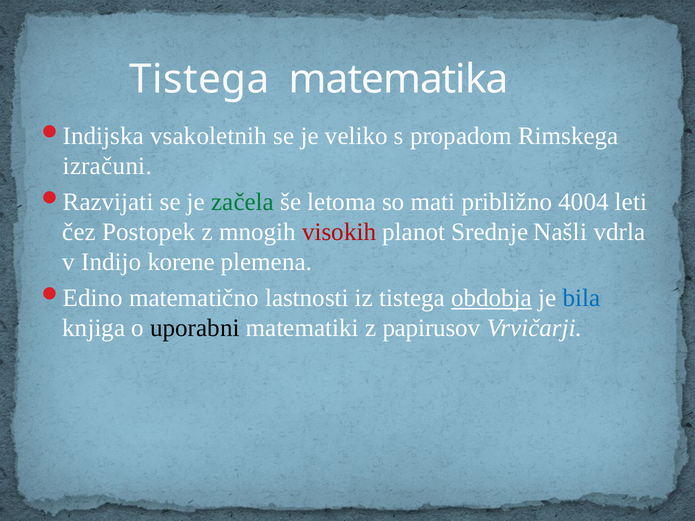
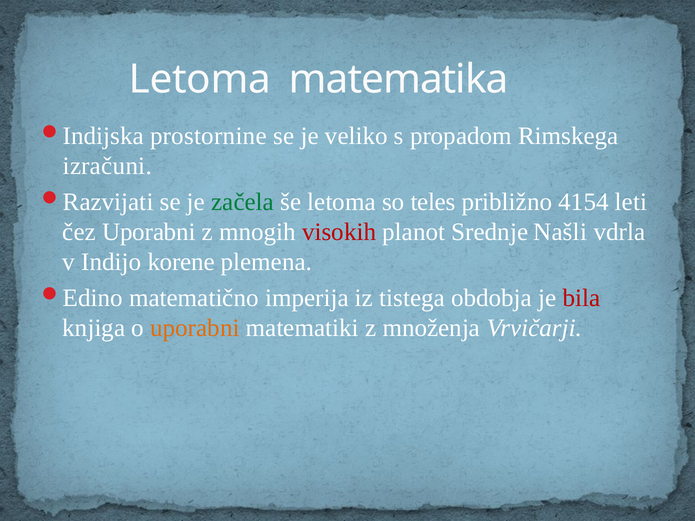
Tistega: Tistega -> Letoma (200, 79)
vsakoletnih: vsakoletnih -> prostornine (208, 136)
mati: mati -> teles (433, 202)
4004: 4004 -> 4154 (584, 202)
čez Postopek: Postopek -> Uporabni (149, 232)
lastnosti: lastnosti -> imperija (307, 298)
obdobja underline: present -> none (492, 298)
bila colour: blue -> red (582, 298)
uporabni colour: black -> orange (195, 328)
papirusov: papirusov -> množenja (431, 328)
